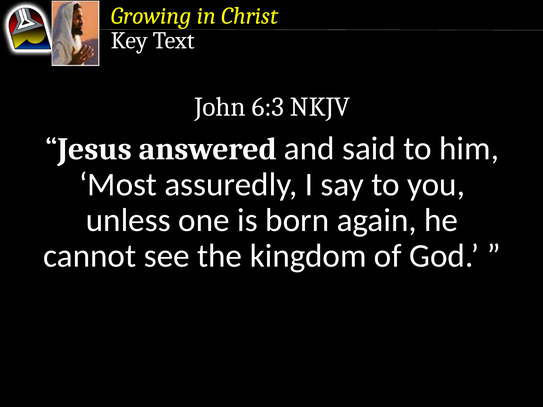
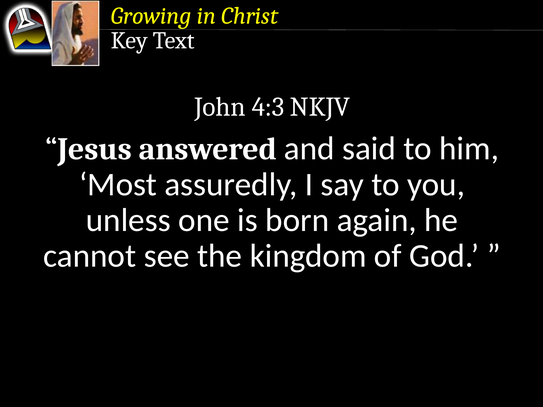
6:3: 6:3 -> 4:3 (268, 107)
